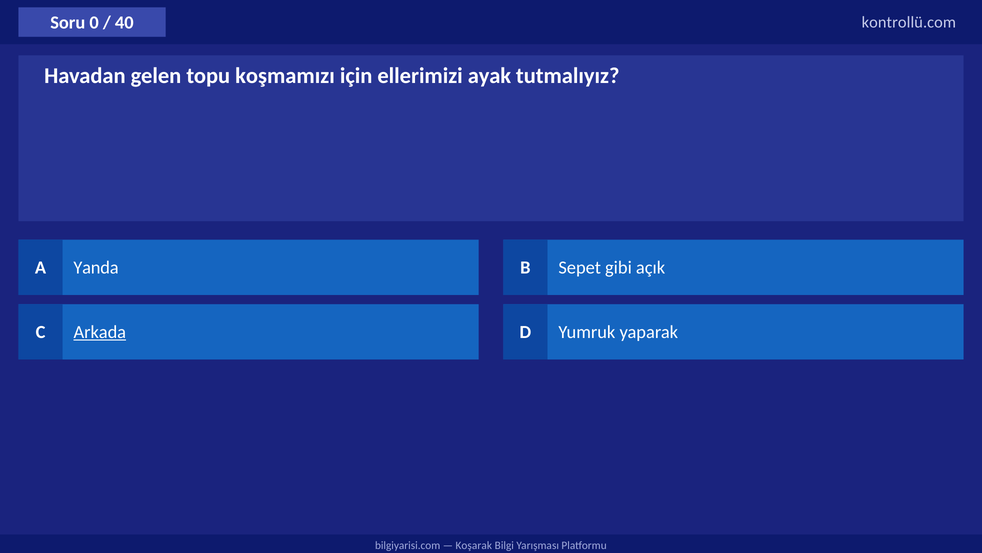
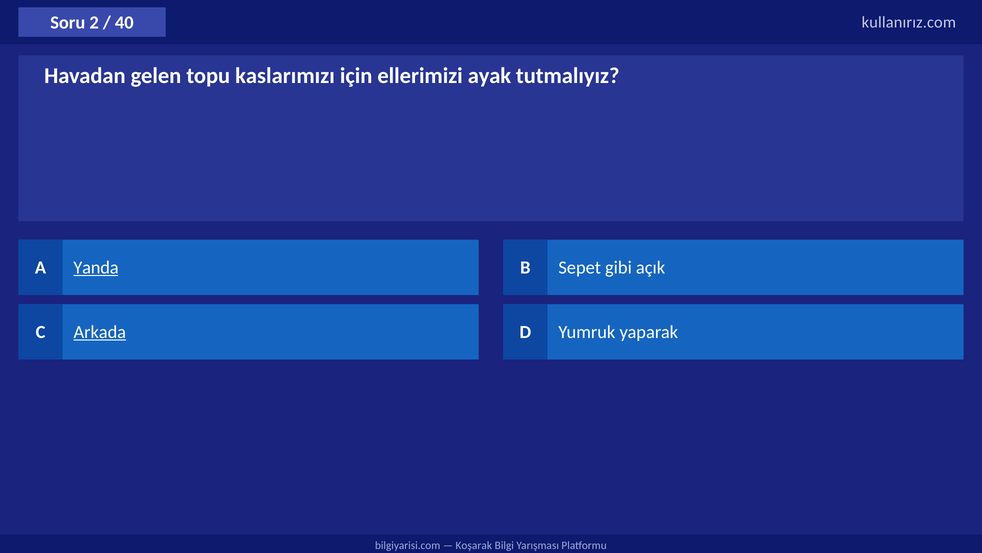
0: 0 -> 2 (94, 22)
kontrollü.com: kontrollü.com -> kullanırız.com (909, 22)
koşmamızı: koşmamızı -> kaslarımızı (285, 76)
Yanda underline: none -> present (96, 267)
